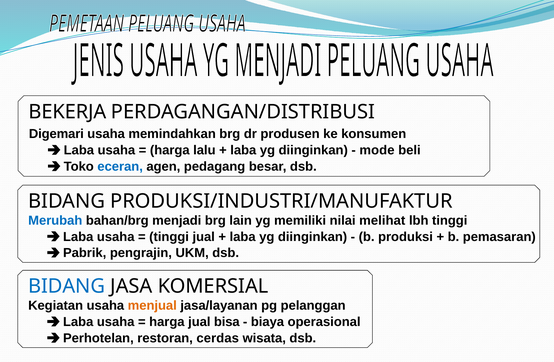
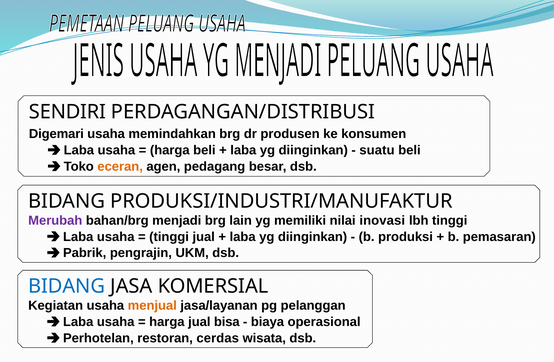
BEKERJA: BEKERJA -> SENDIRI (67, 112)
harga lalu: lalu -> beli (204, 150)
mode: mode -> suatu (377, 150)
eceran colour: blue -> orange (120, 167)
Merubah colour: blue -> purple (55, 221)
melihat: melihat -> inovasi (382, 221)
